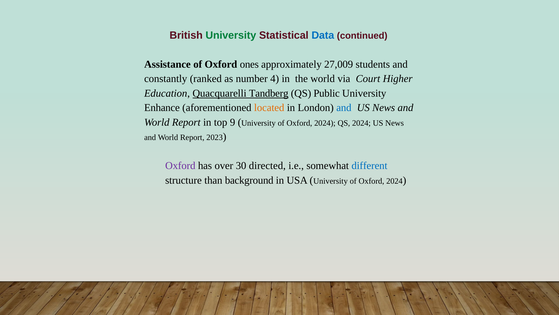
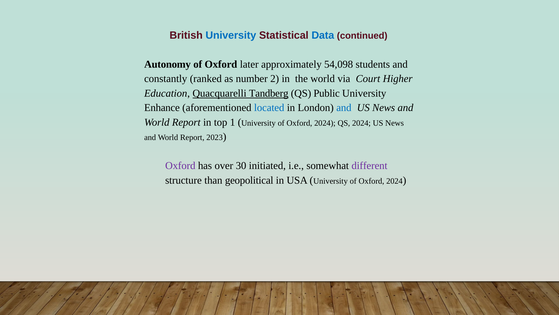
University colour: green -> blue (231, 35)
Assistance: Assistance -> Autonomy (168, 64)
ones: ones -> later (249, 64)
27,009: 27,009 -> 54,098 (339, 64)
4: 4 -> 2 (275, 79)
located colour: orange -> blue (269, 108)
9: 9 -> 1 (233, 122)
directed: directed -> initiated (267, 165)
different colour: blue -> purple (369, 165)
background: background -> geopolitical (249, 180)
